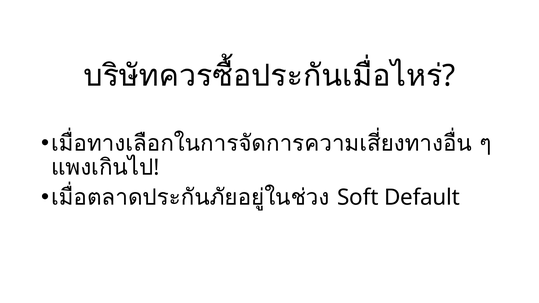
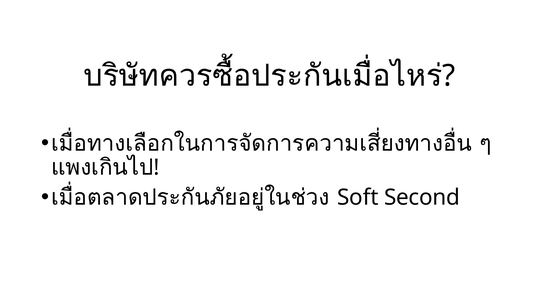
Default: Default -> Second (422, 197)
